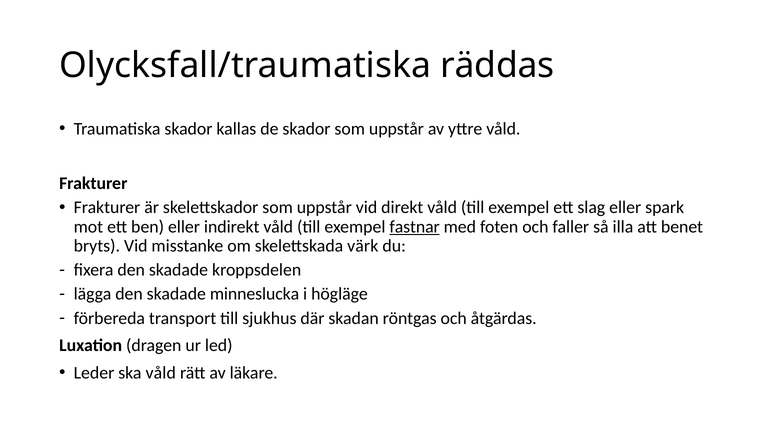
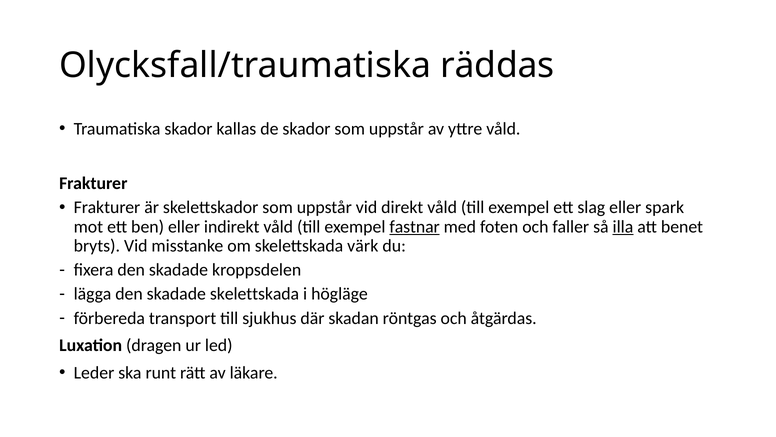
illa underline: none -> present (623, 226)
skadade minneslucka: minneslucka -> skelettskada (255, 294)
ska våld: våld -> runt (161, 372)
